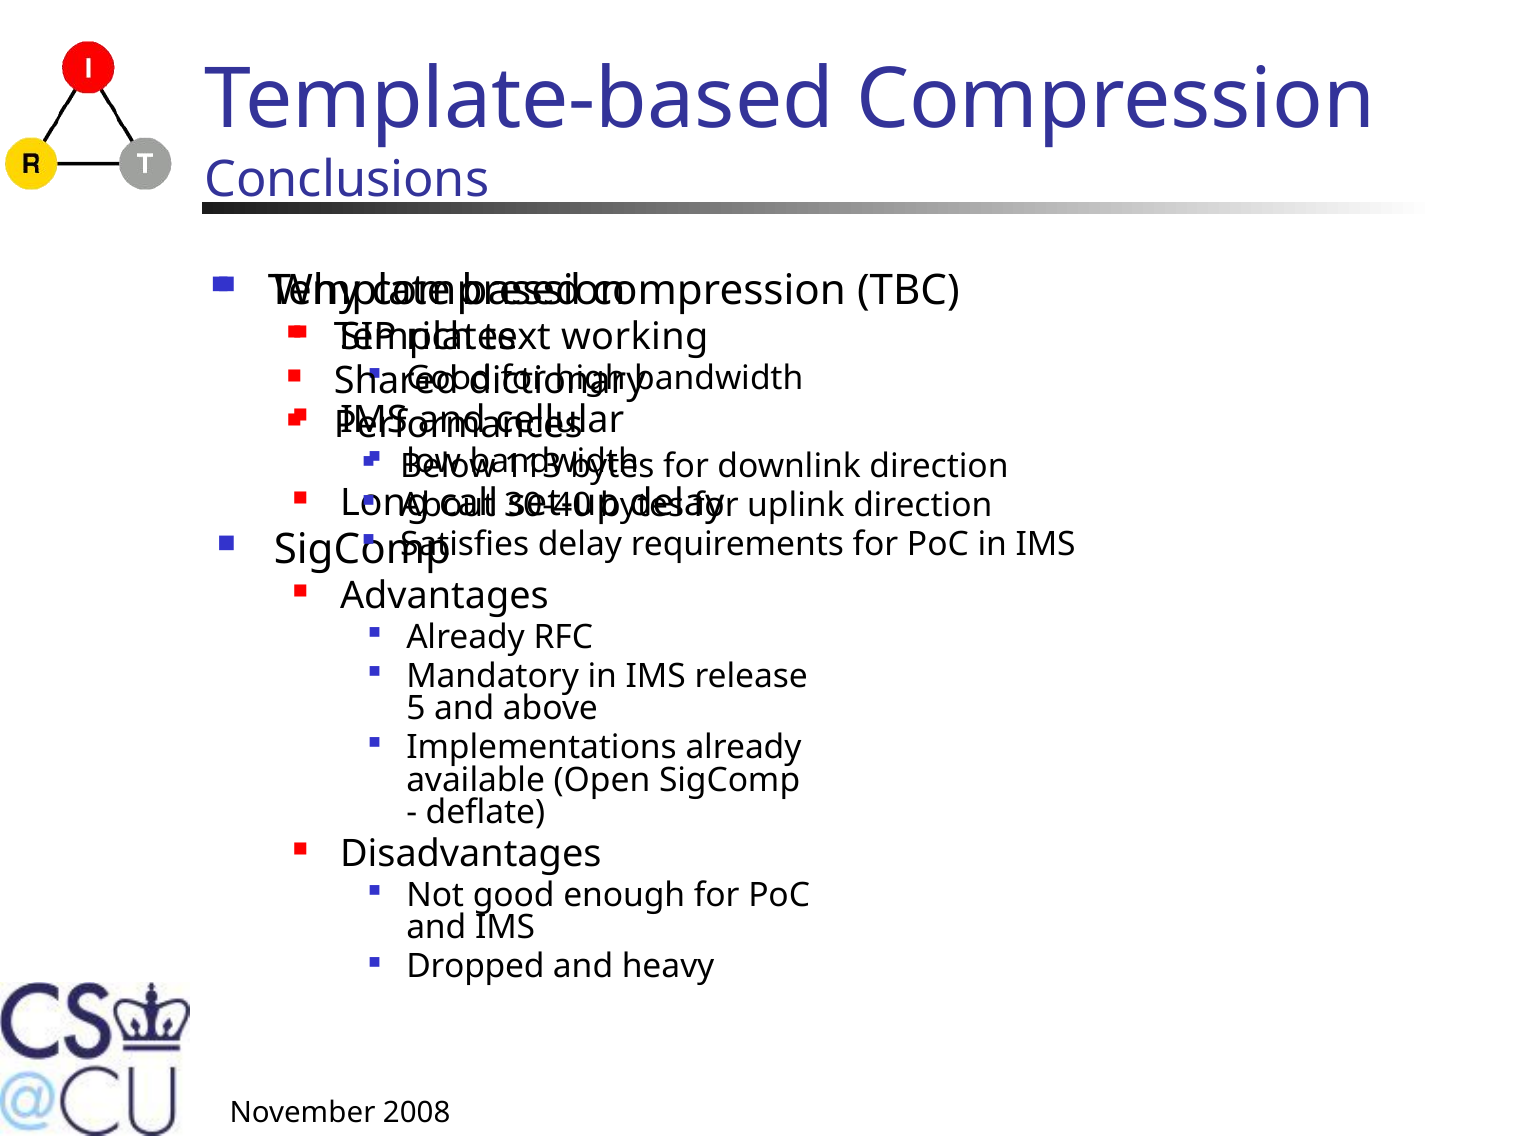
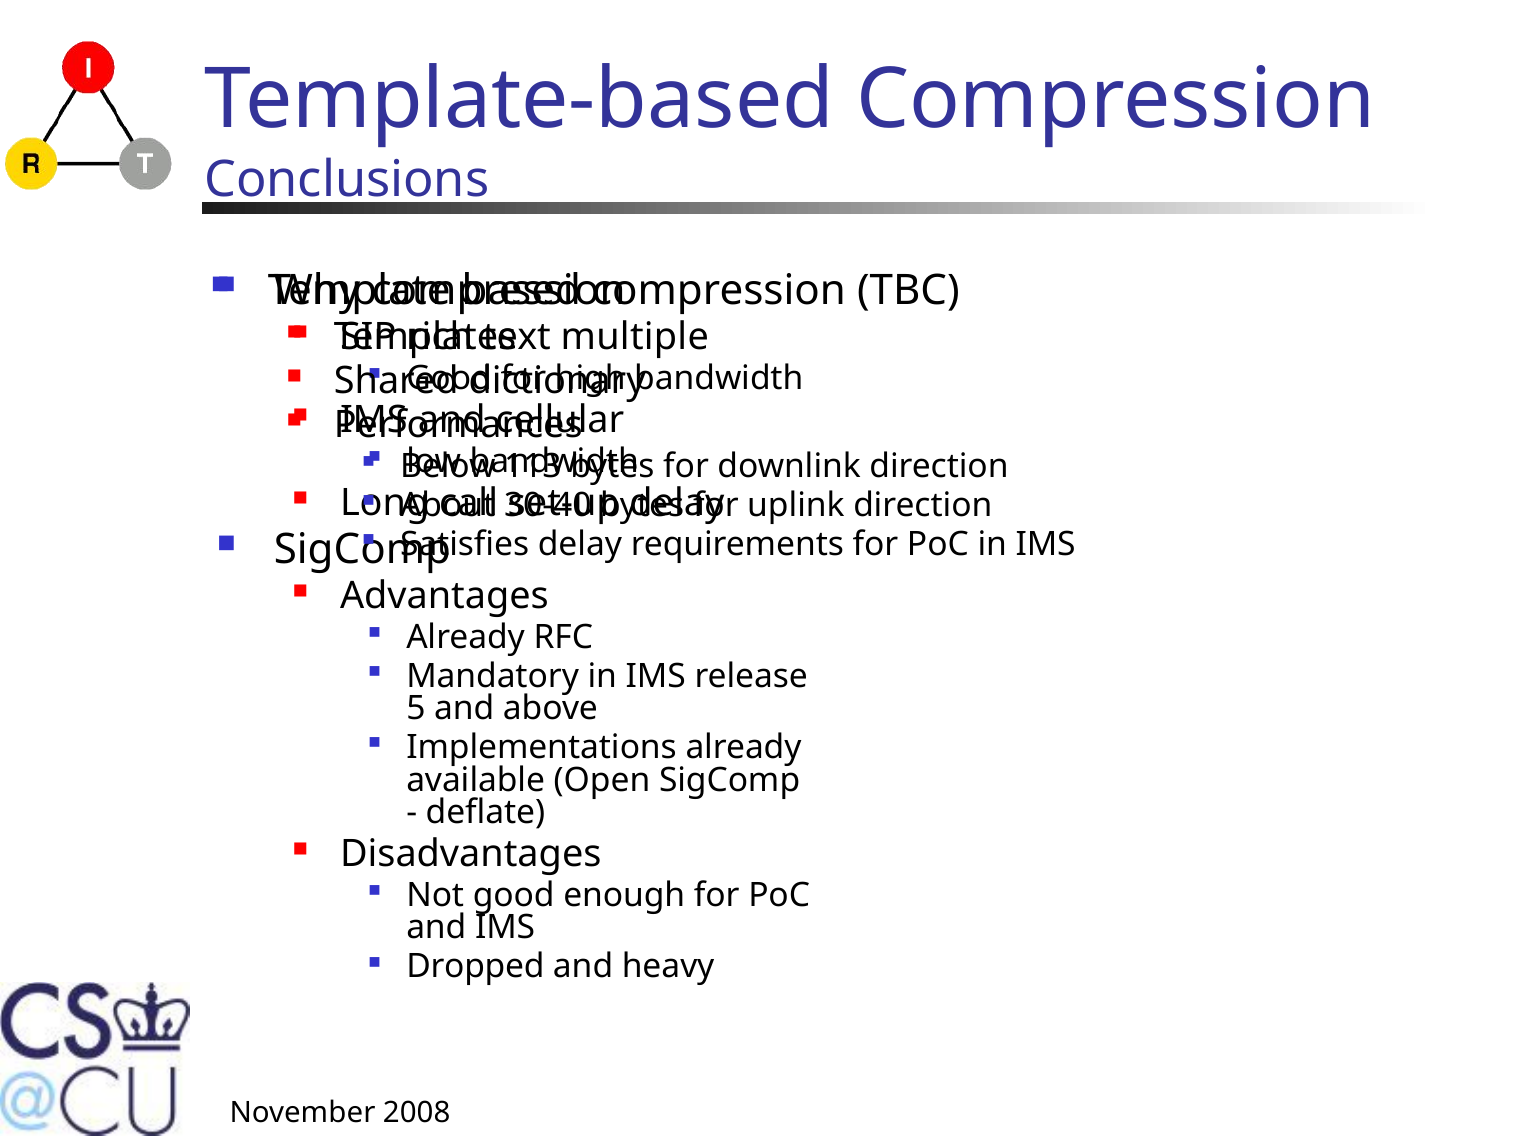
working: working -> multiple (635, 337)
